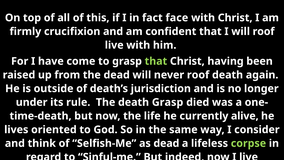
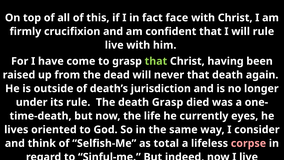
will roof: roof -> rule (263, 31)
never roof: roof -> that (198, 75)
currently alive: alive -> eyes (245, 116)
as dead: dead -> total (166, 143)
corpse colour: light green -> pink (248, 143)
